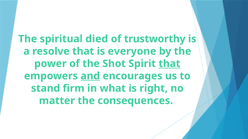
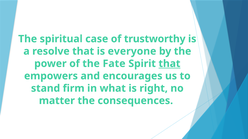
died: died -> case (97, 39)
Shot: Shot -> Fate (114, 64)
and underline: present -> none (90, 76)
